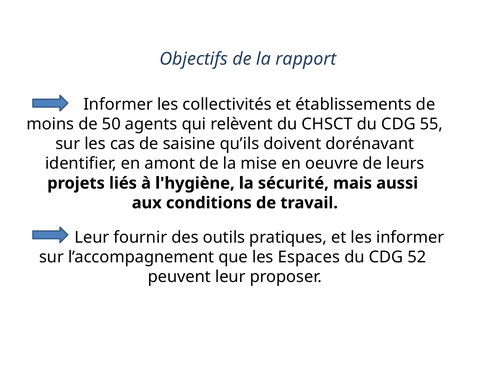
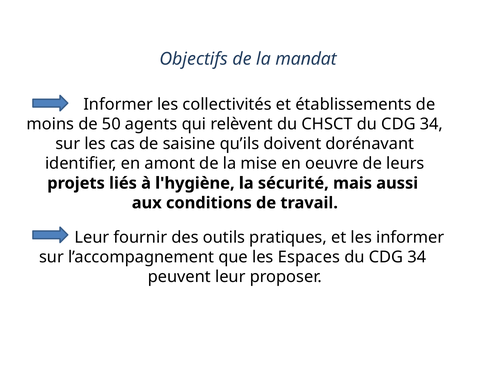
rapport: rapport -> mandat (306, 59)
CHSCT du CDG 55: 55 -> 34 (431, 124)
52: 52 -> 34 (417, 257)
